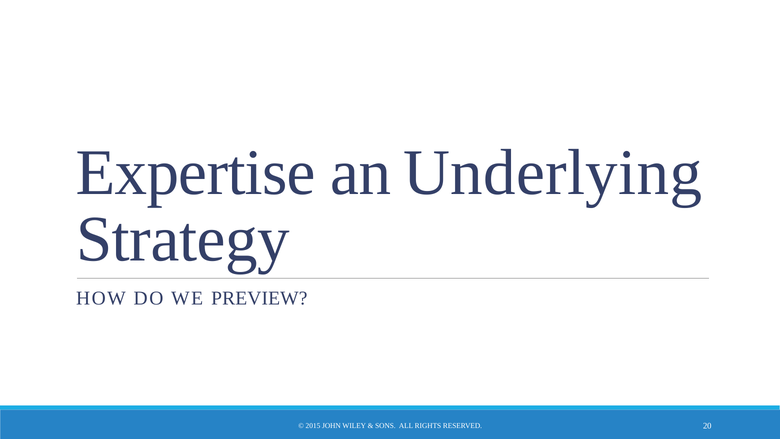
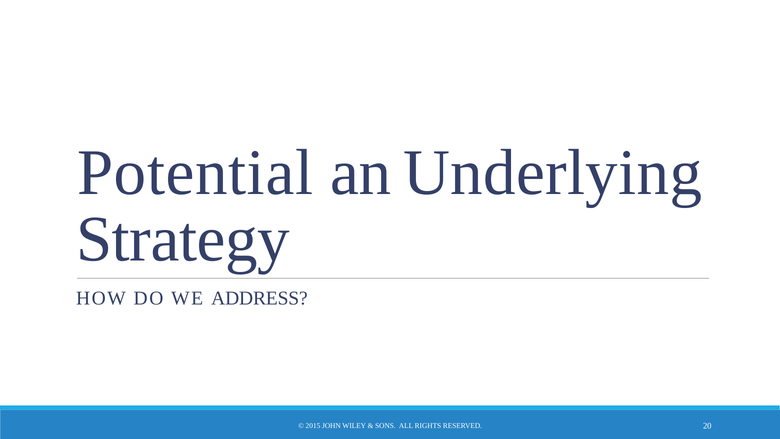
Expertise: Expertise -> Potential (195, 173)
PREVIEW: PREVIEW -> ADDRESS (259, 298)
